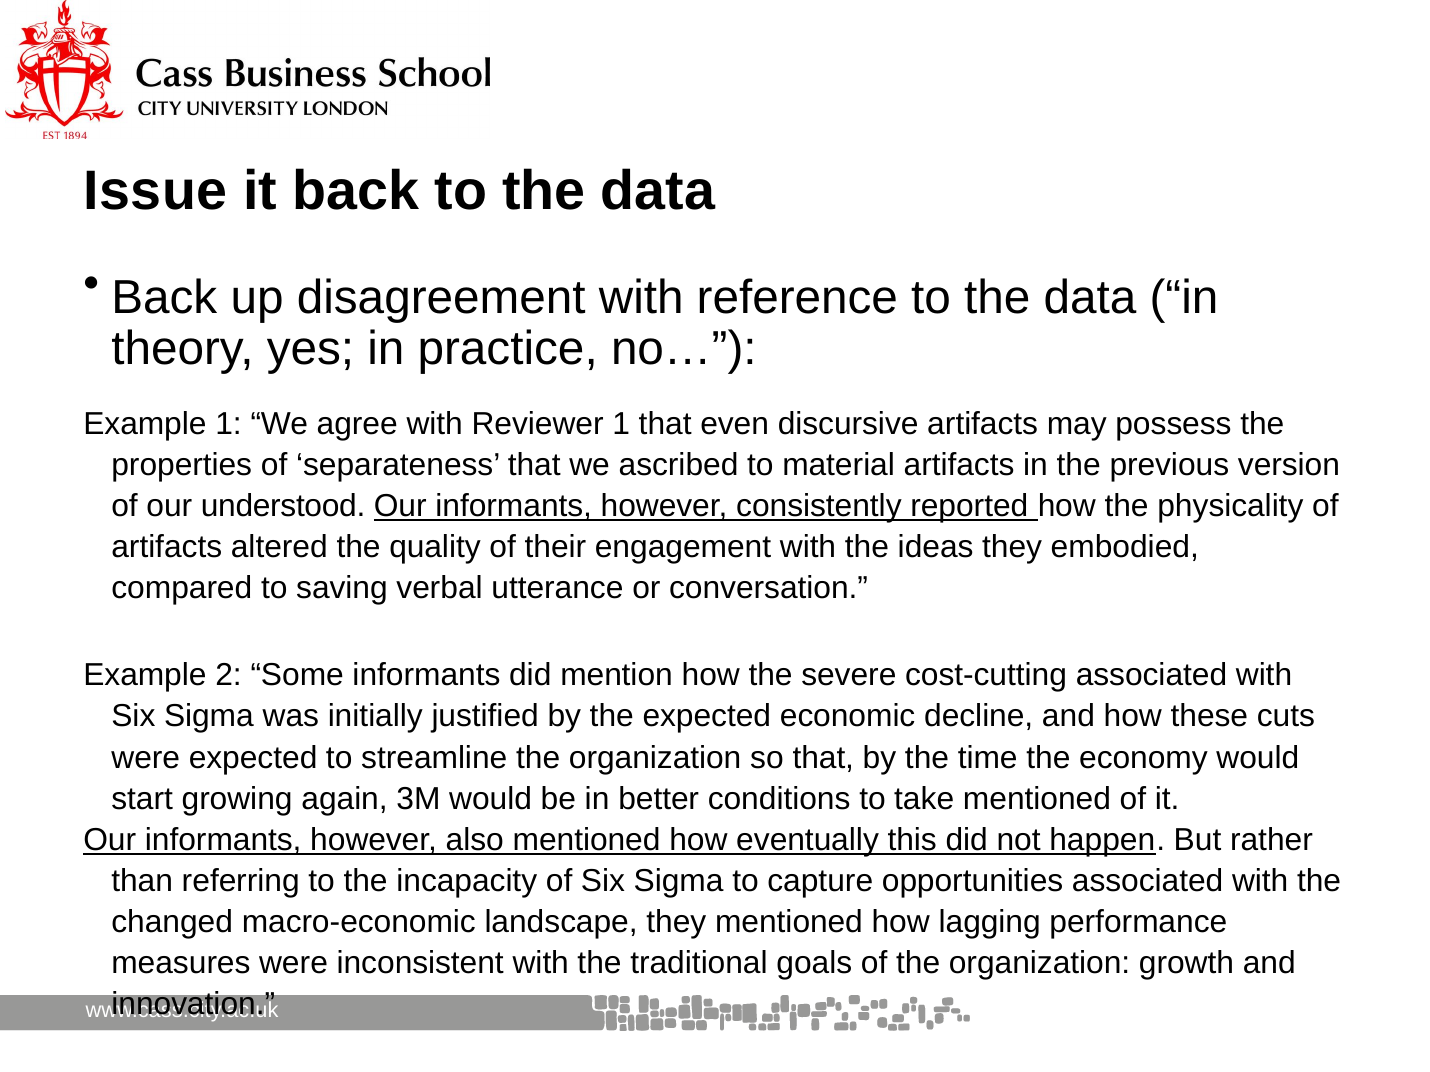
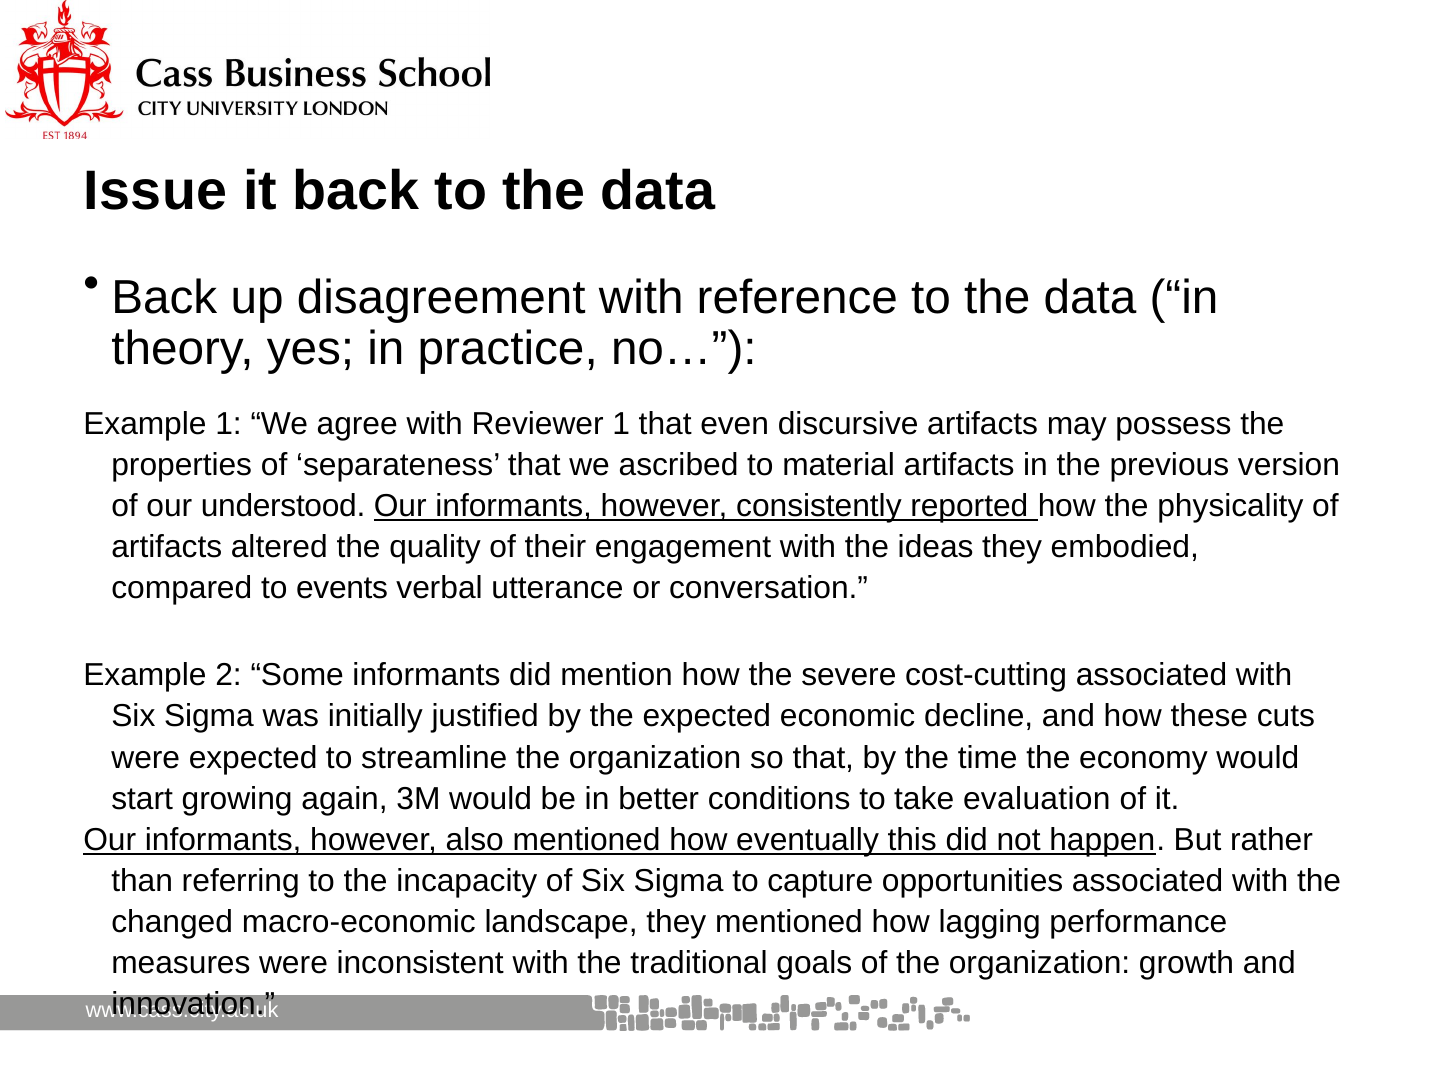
saving: saving -> events (342, 589)
take mentioned: mentioned -> evaluation (1037, 799)
